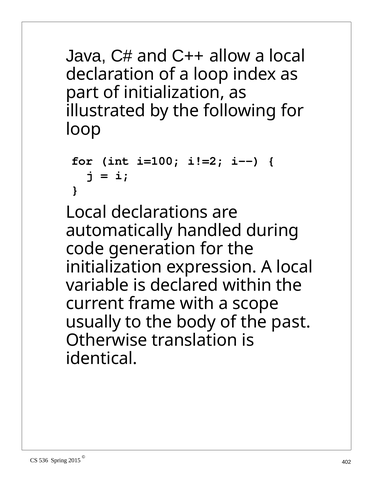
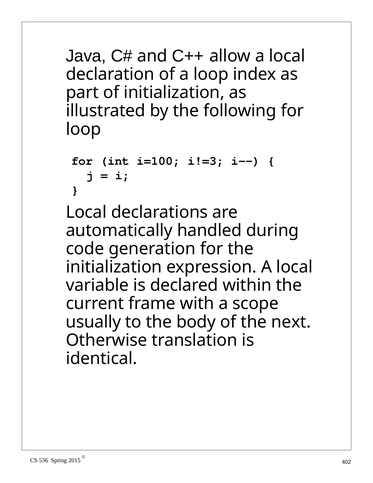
i!=2: i!=2 -> i!=3 (206, 161)
past: past -> next (291, 322)
